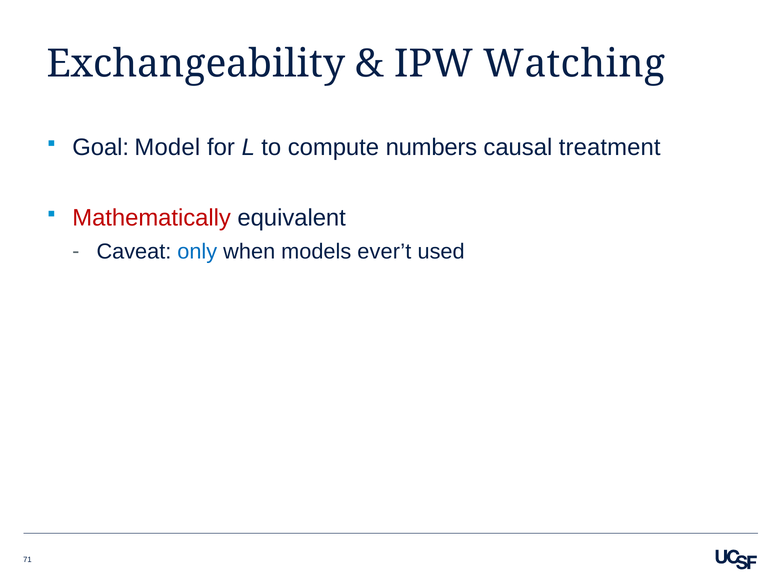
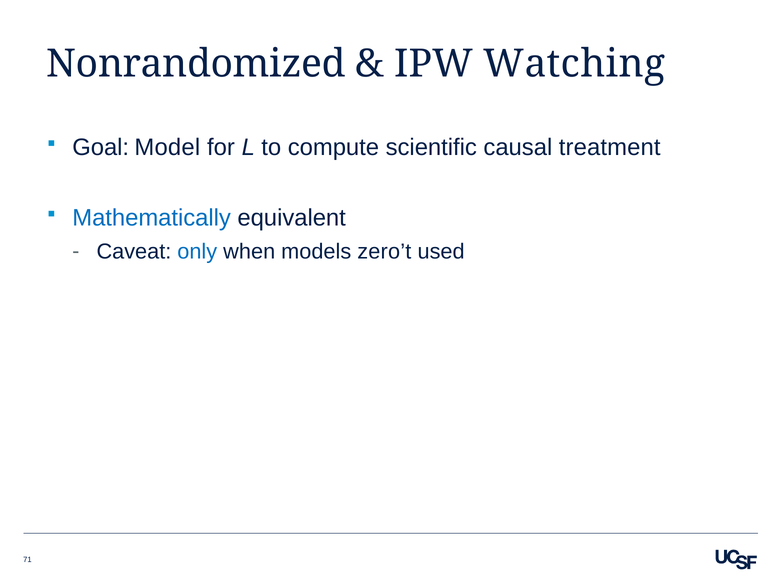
Exchangeability: Exchangeability -> Nonrandomized (196, 64)
numbers: numbers -> scientific (431, 148)
Mathematically colour: red -> blue (152, 218)
ever’t: ever’t -> zero’t (384, 252)
